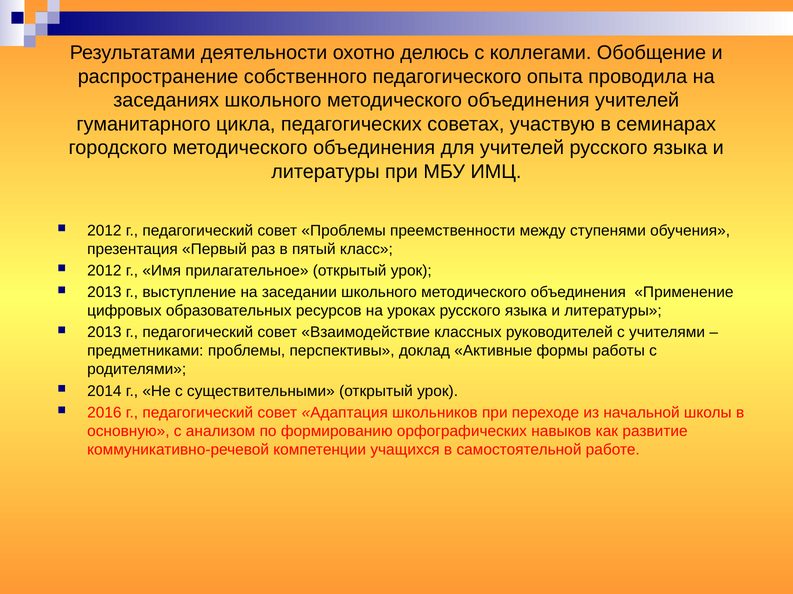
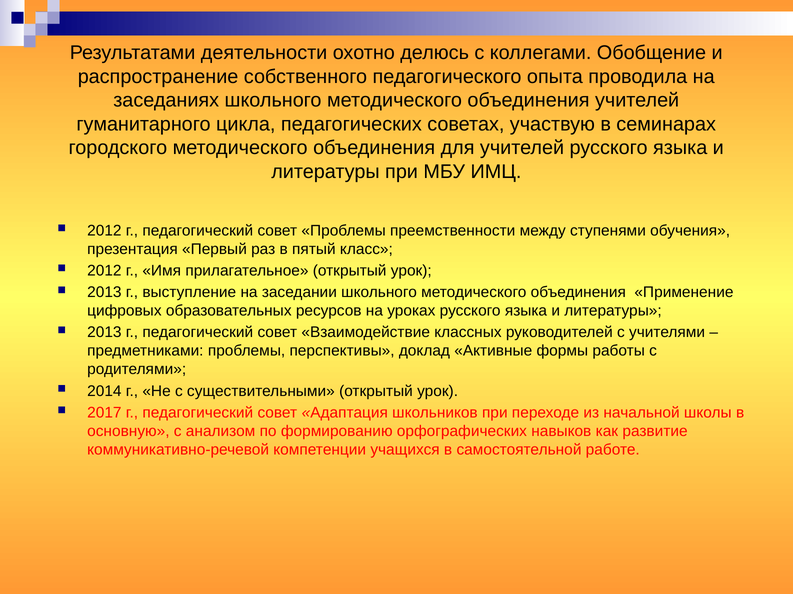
2016: 2016 -> 2017 (104, 413)
